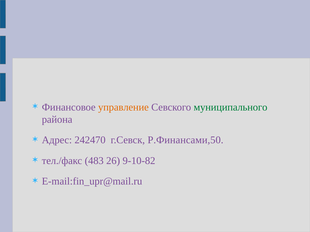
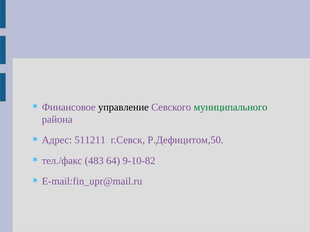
управление colour: orange -> black (123, 107)
242470: 242470 -> 511211 (90, 140)
Р.Финансами,50: Р.Финансами,50 -> Р.Дефицитом,50 (186, 140)
26: 26 -> 64 (113, 161)
